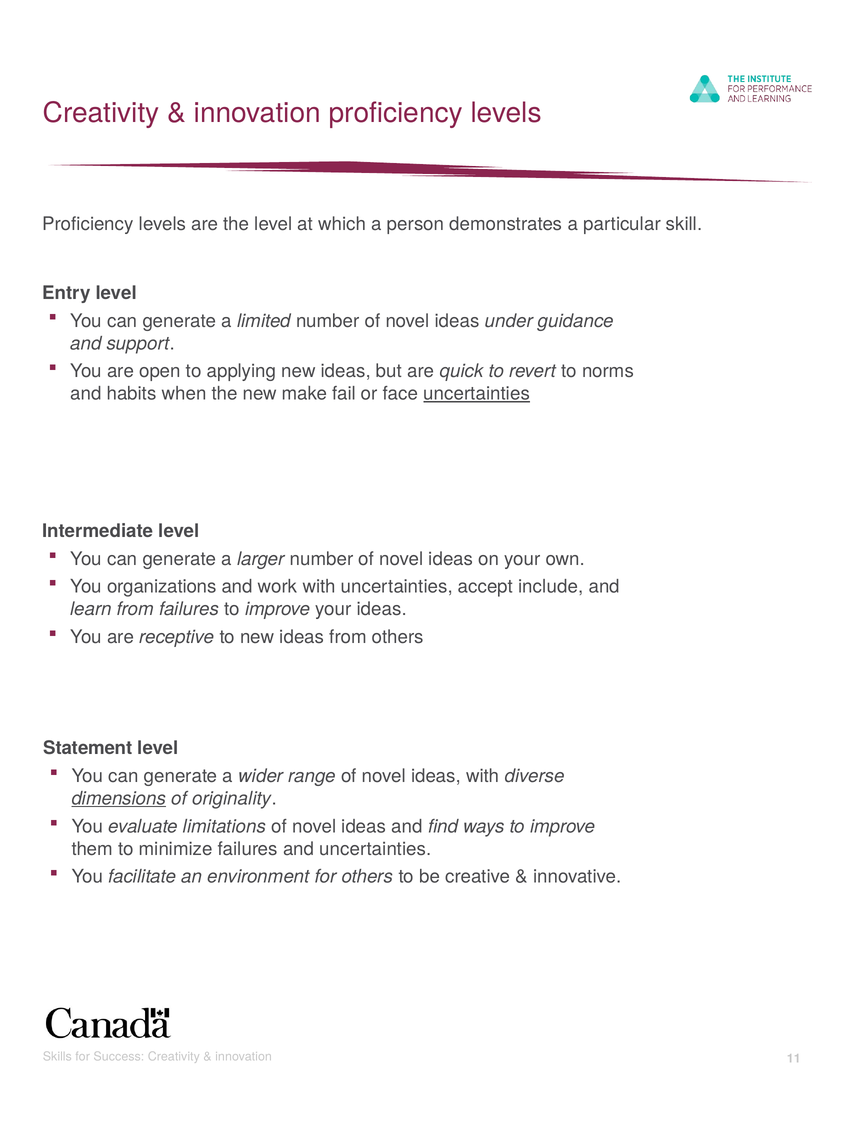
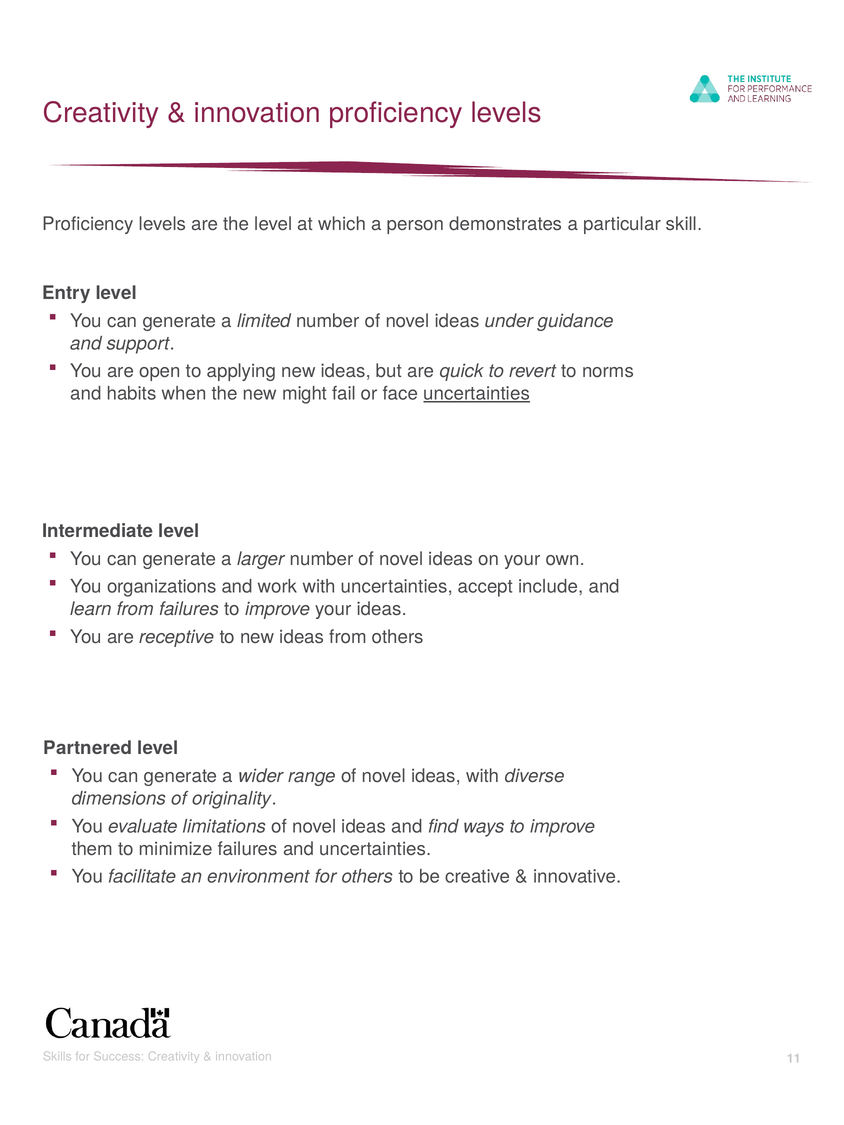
make: make -> might (305, 394)
Statement: Statement -> Partnered (88, 748)
dimensions underline: present -> none (119, 799)
